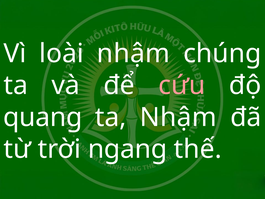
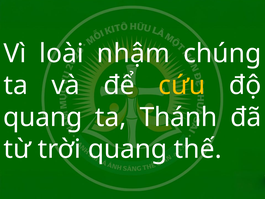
cứu colour: pink -> yellow (182, 85)
ta Nhậm: Nhậm -> Thánh (178, 117)
trời ngang: ngang -> quang (127, 149)
